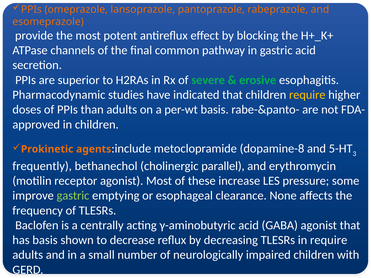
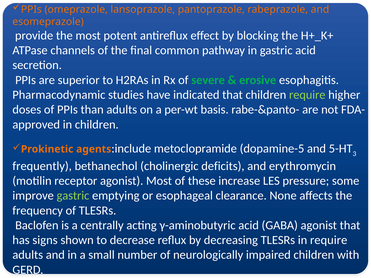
require colour: yellow -> light green (307, 95)
dopamine-8: dopamine-8 -> dopamine-5 (272, 149)
parallel: parallel -> deficits (223, 166)
has basis: basis -> signs (45, 240)
